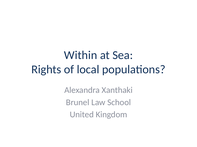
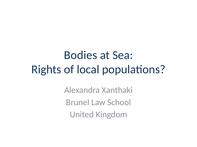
Within: Within -> Bodies (81, 55)
